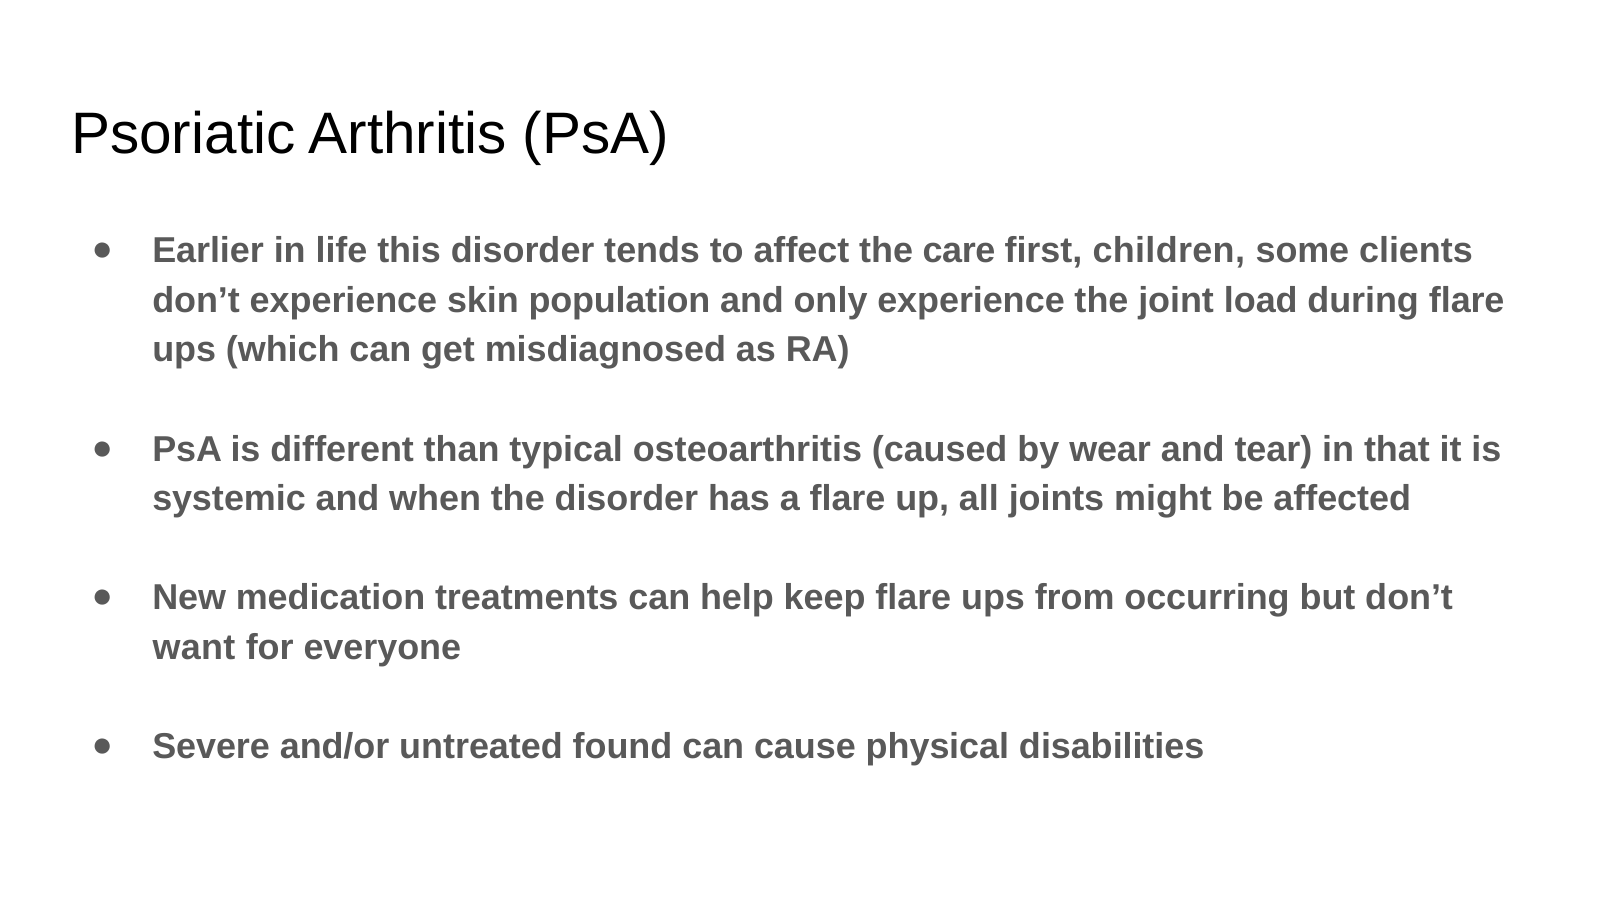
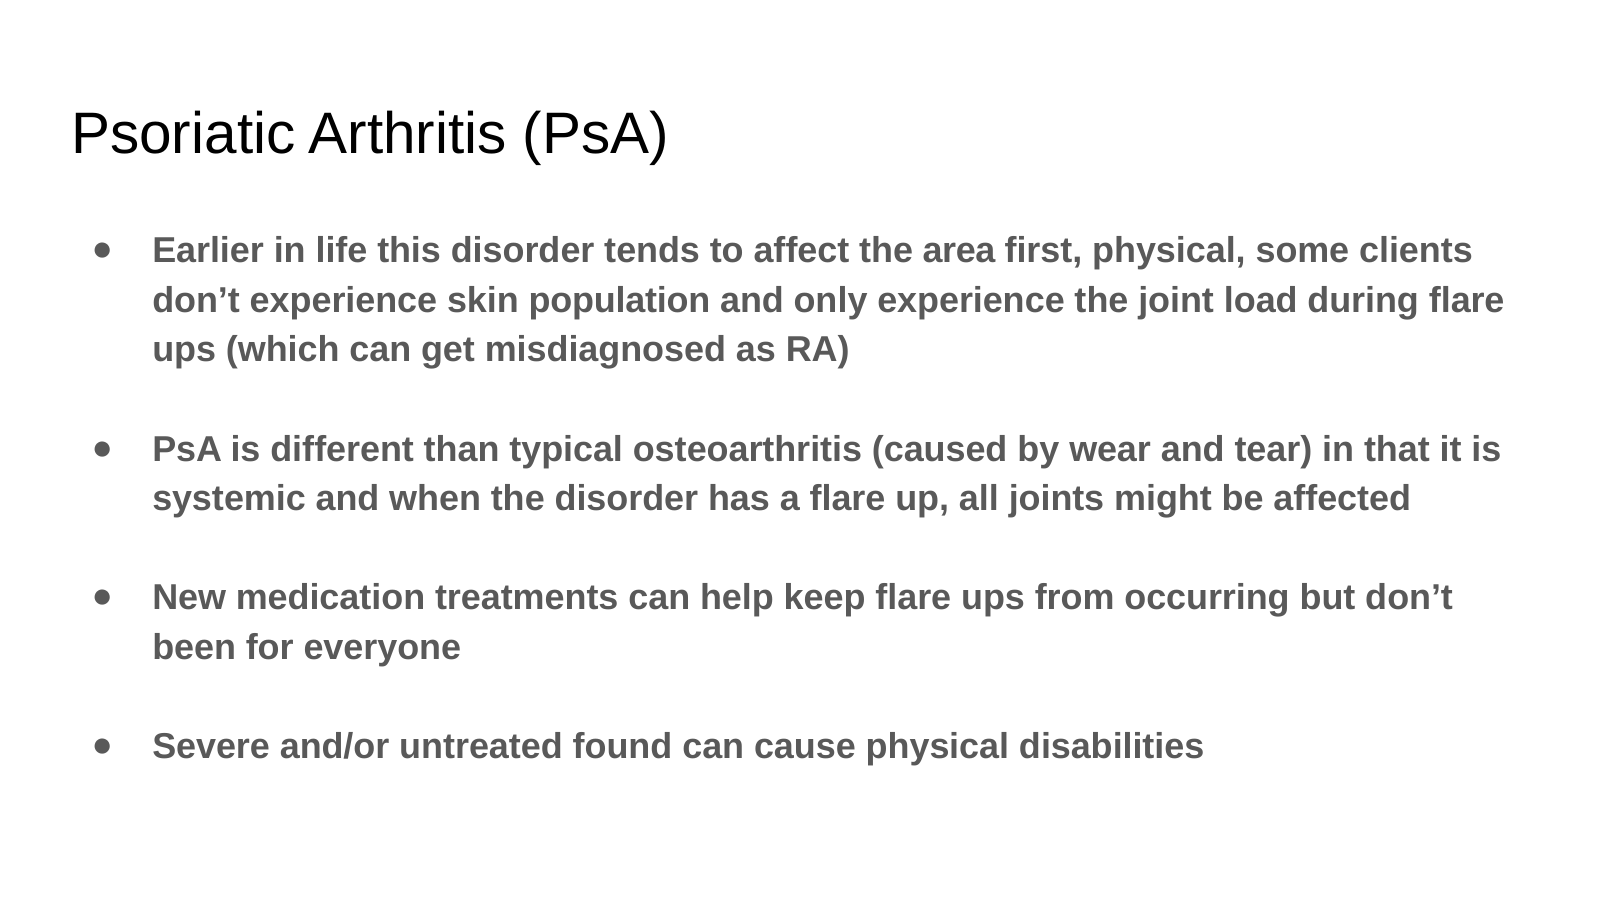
care: care -> area (959, 251)
first children: children -> physical (1169, 251)
want: want -> been (194, 647)
